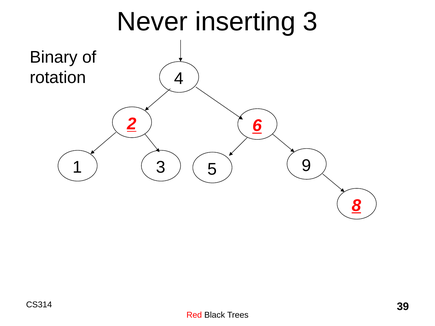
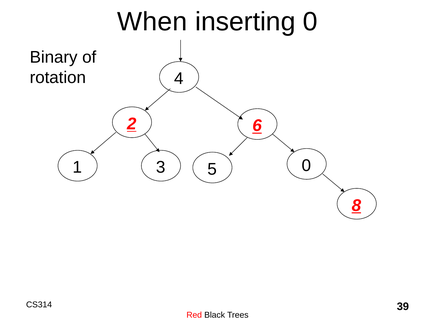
Never: Never -> When (152, 22)
inserting 3: 3 -> 0 (310, 22)
5 9: 9 -> 0 (306, 166)
